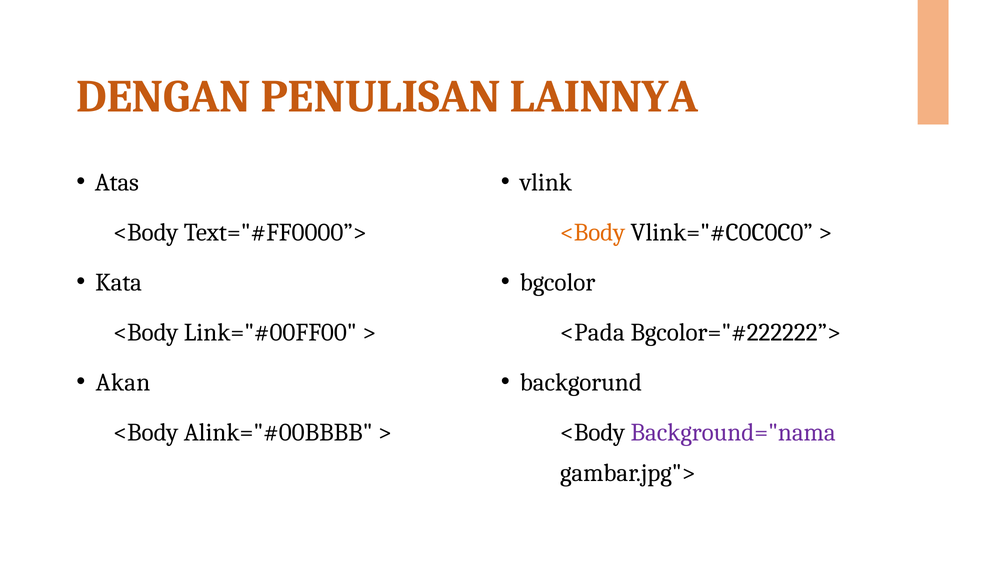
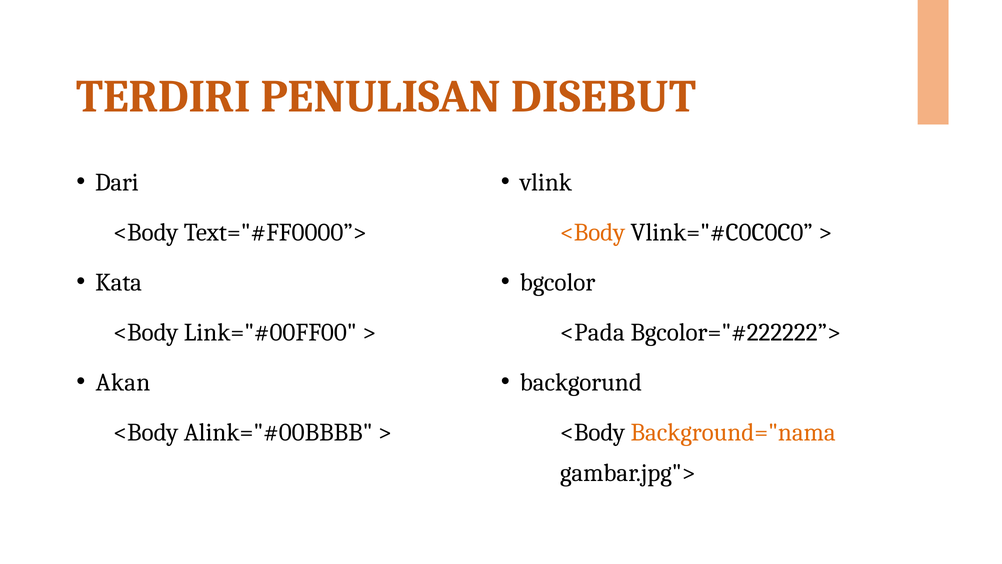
DENGAN: DENGAN -> TERDIRI (164, 97)
LAINNYA: LAINNYA -> DISEBUT (604, 97)
Atas: Atas -> Dari (117, 182)
Background="nama colour: purple -> orange (733, 432)
